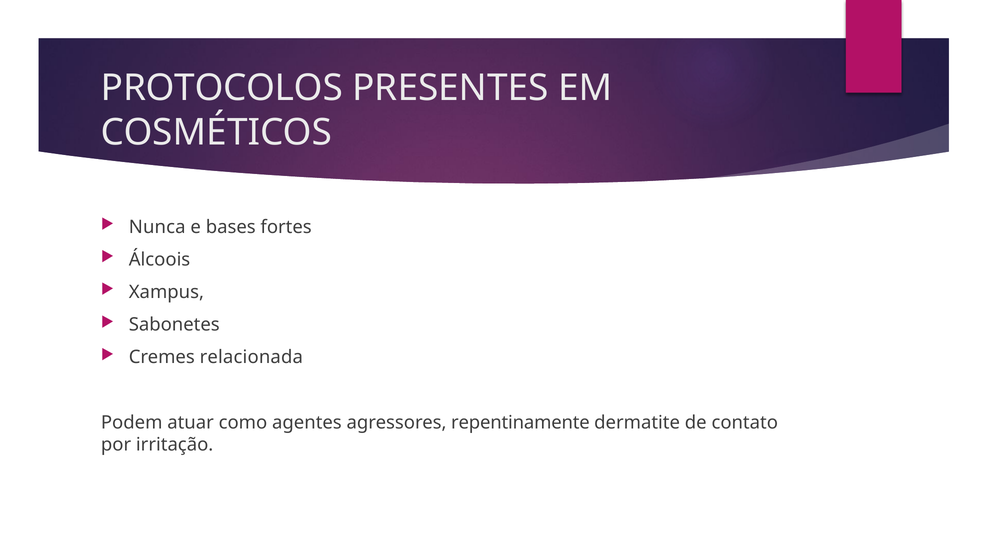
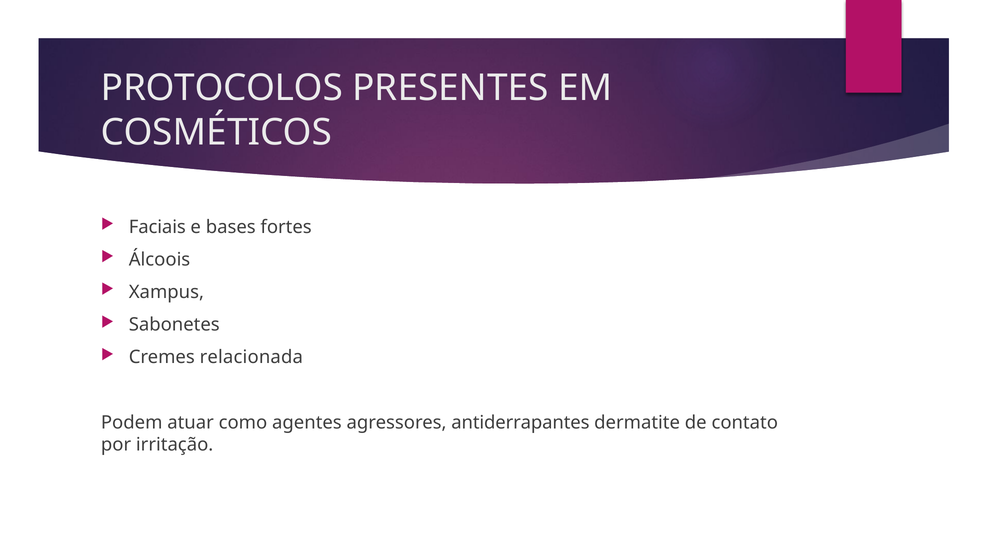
Nunca: Nunca -> Faciais (157, 227)
repentinamente: repentinamente -> antiderrapantes (520, 422)
